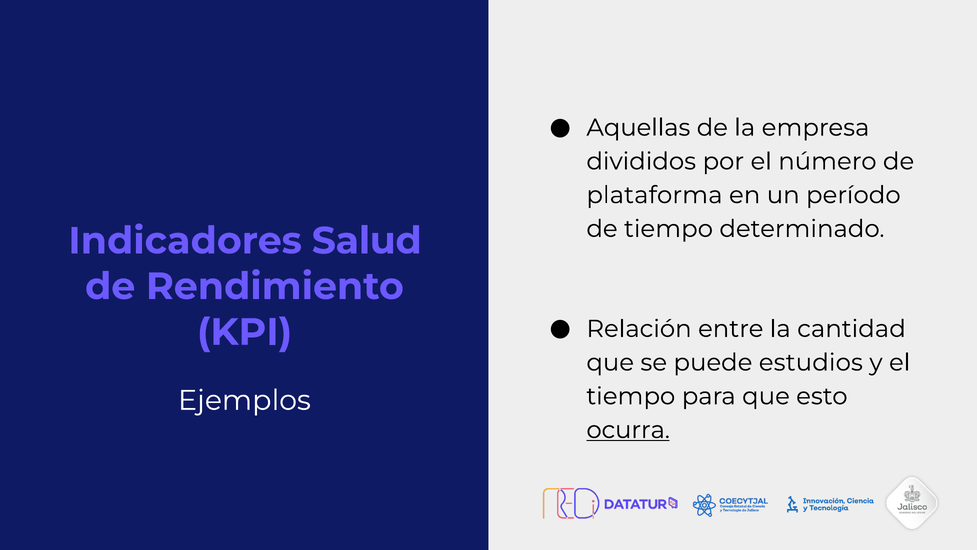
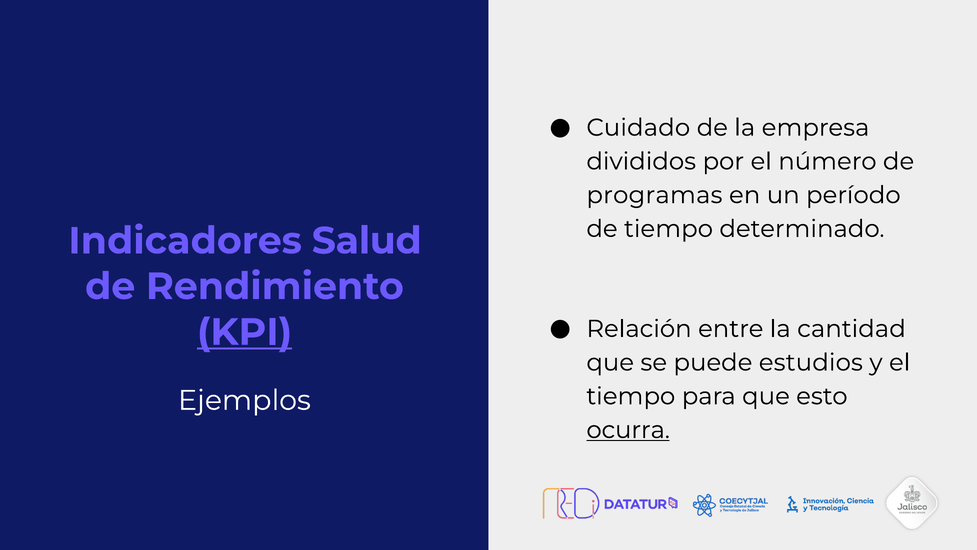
Aquellas: Aquellas -> Cuidado (638, 128)
plataforma: plataforma -> programas (654, 195)
KPI underline: none -> present (245, 332)
